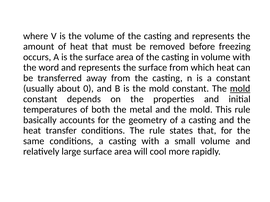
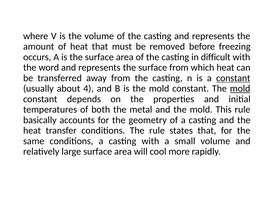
in volume: volume -> difficult (216, 57)
constant underline: none -> present (233, 78)
0: 0 -> 4 (88, 89)
